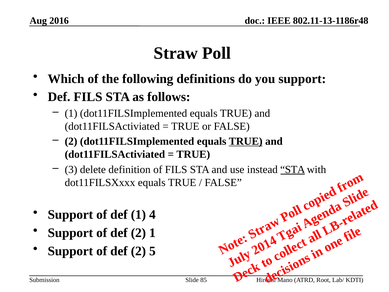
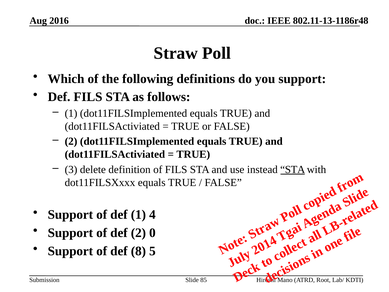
TRUE underline: present -> none (246, 141)
def 2 1: 1 -> 0 (152, 233)
2: 2 -> 8 (138, 251)
